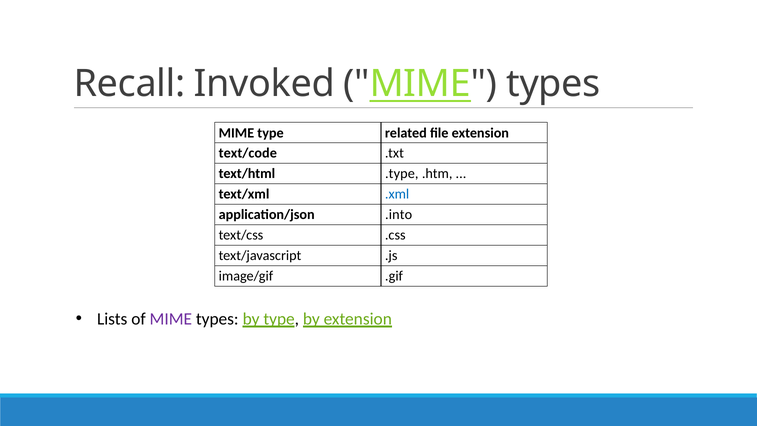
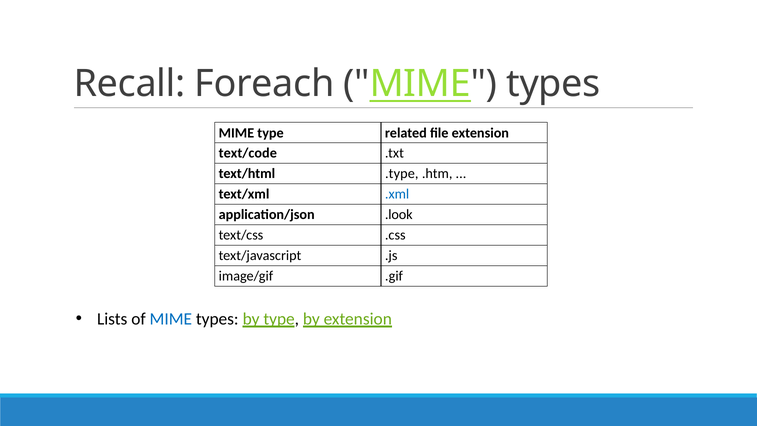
Invoked: Invoked -> Foreach (264, 84)
.into: .into -> .look (399, 215)
MIME colour: purple -> blue (171, 319)
